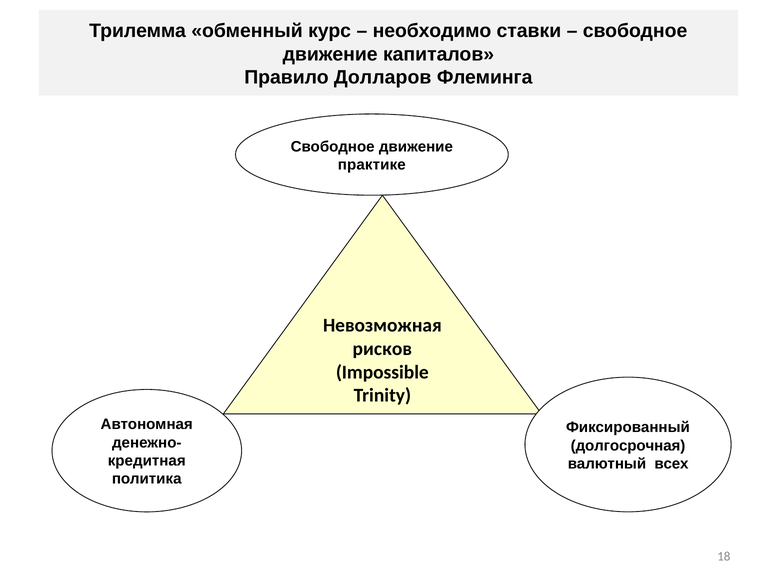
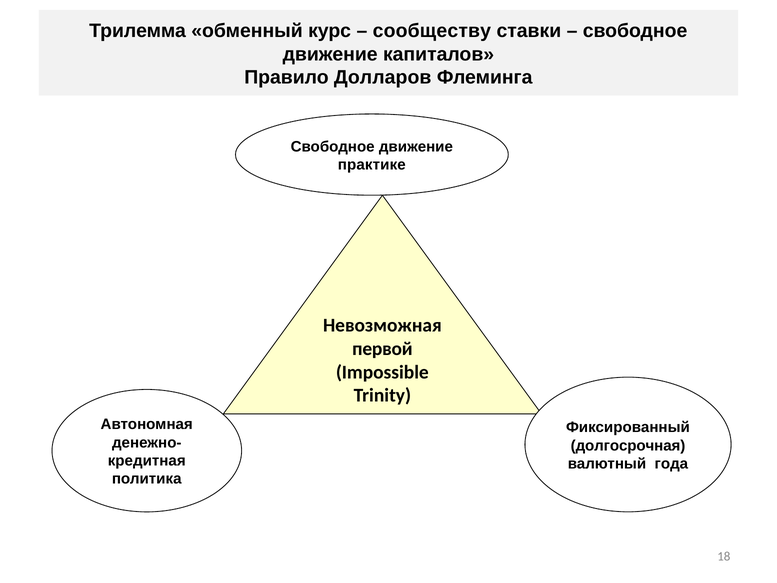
необходимо: необходимо -> сообществу (432, 31)
рисков: рисков -> первой (382, 349)
всех: всех -> года (671, 463)
